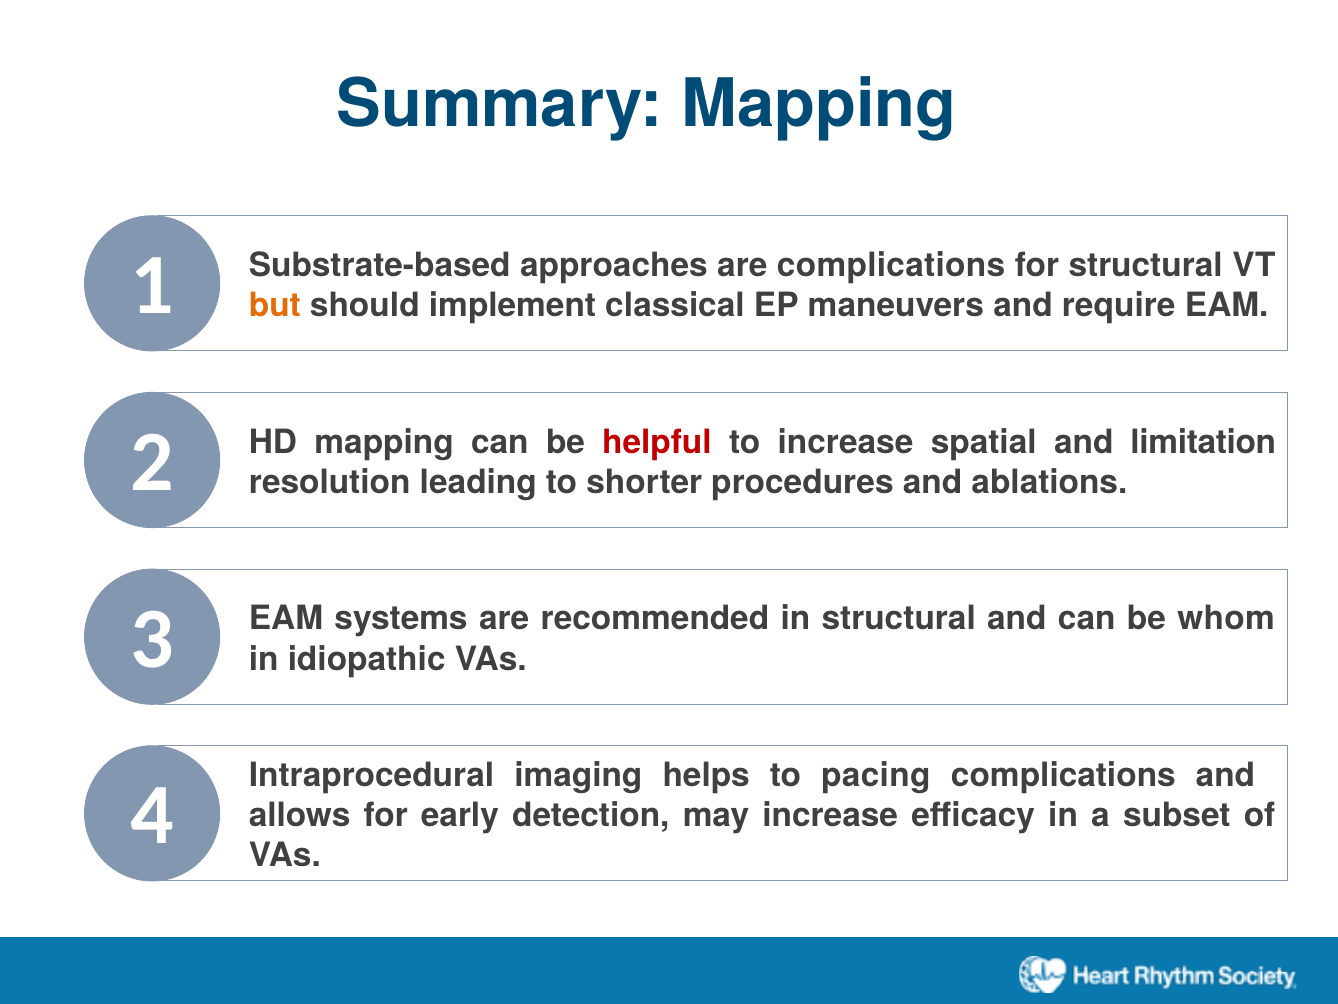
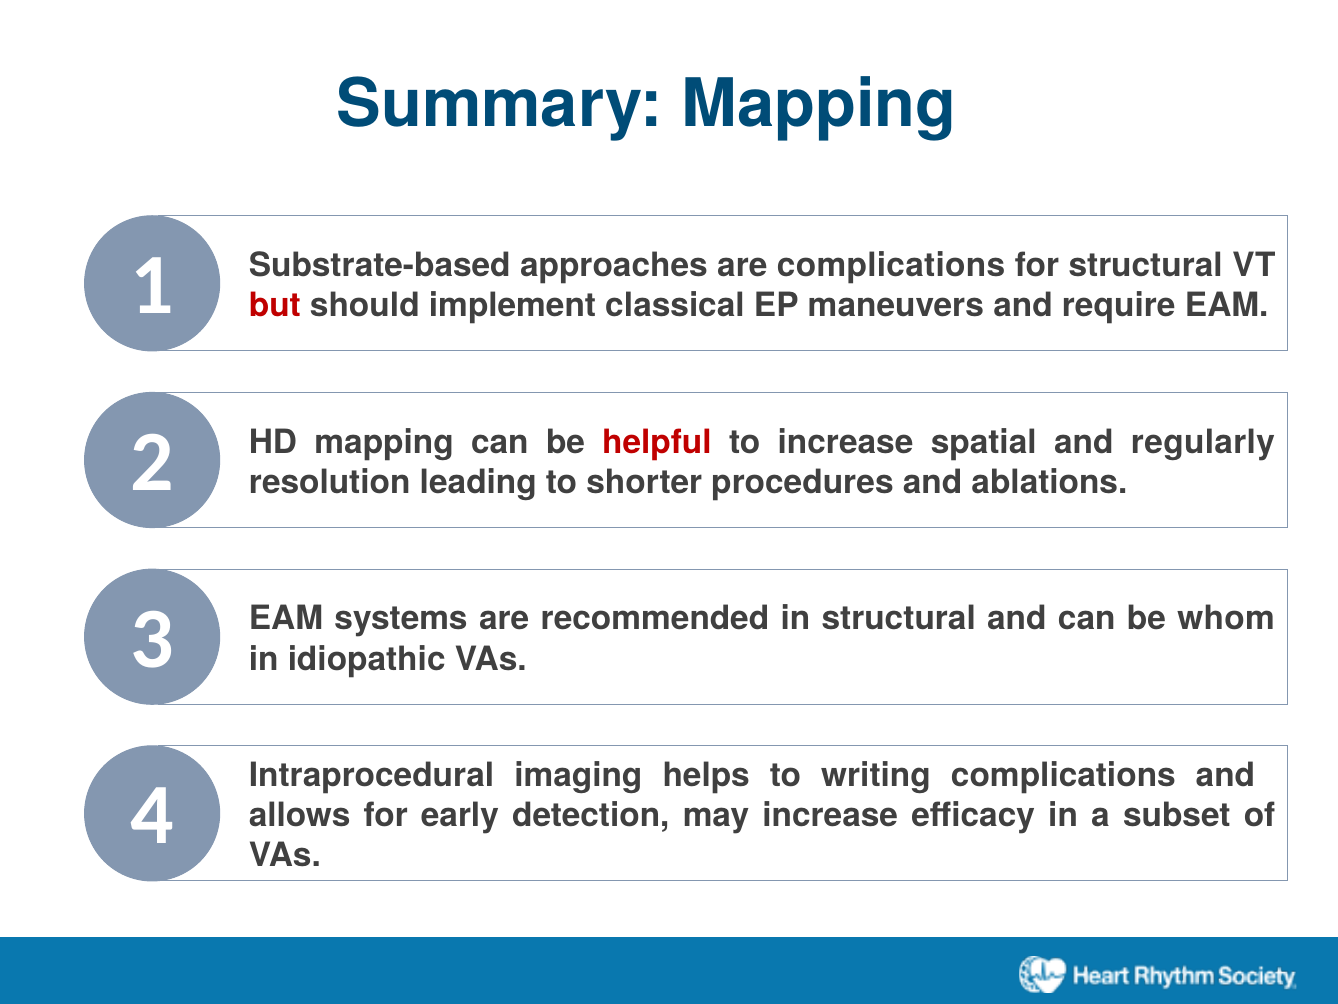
but colour: orange -> red (275, 306)
limitation: limitation -> regularly (1203, 442)
pacing: pacing -> writing (876, 775)
